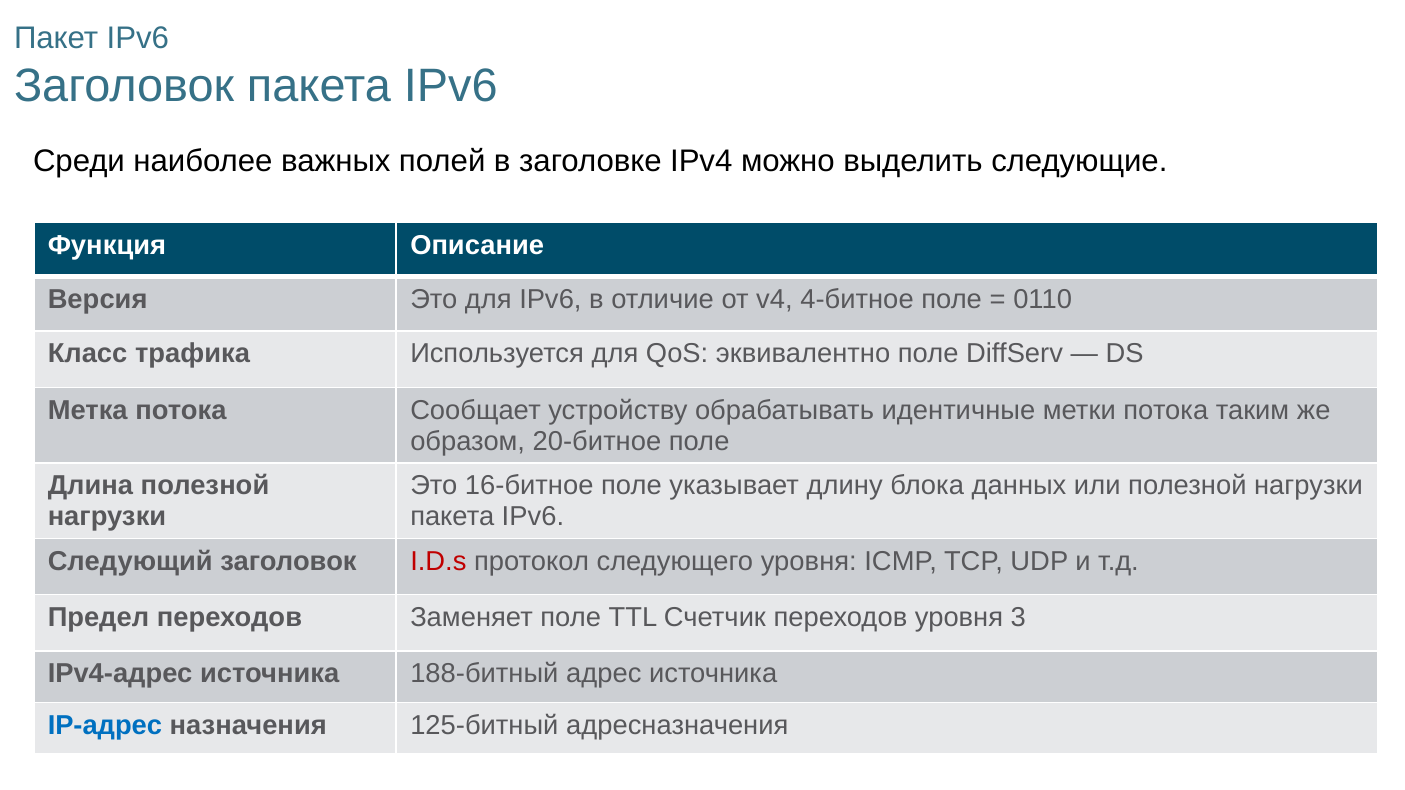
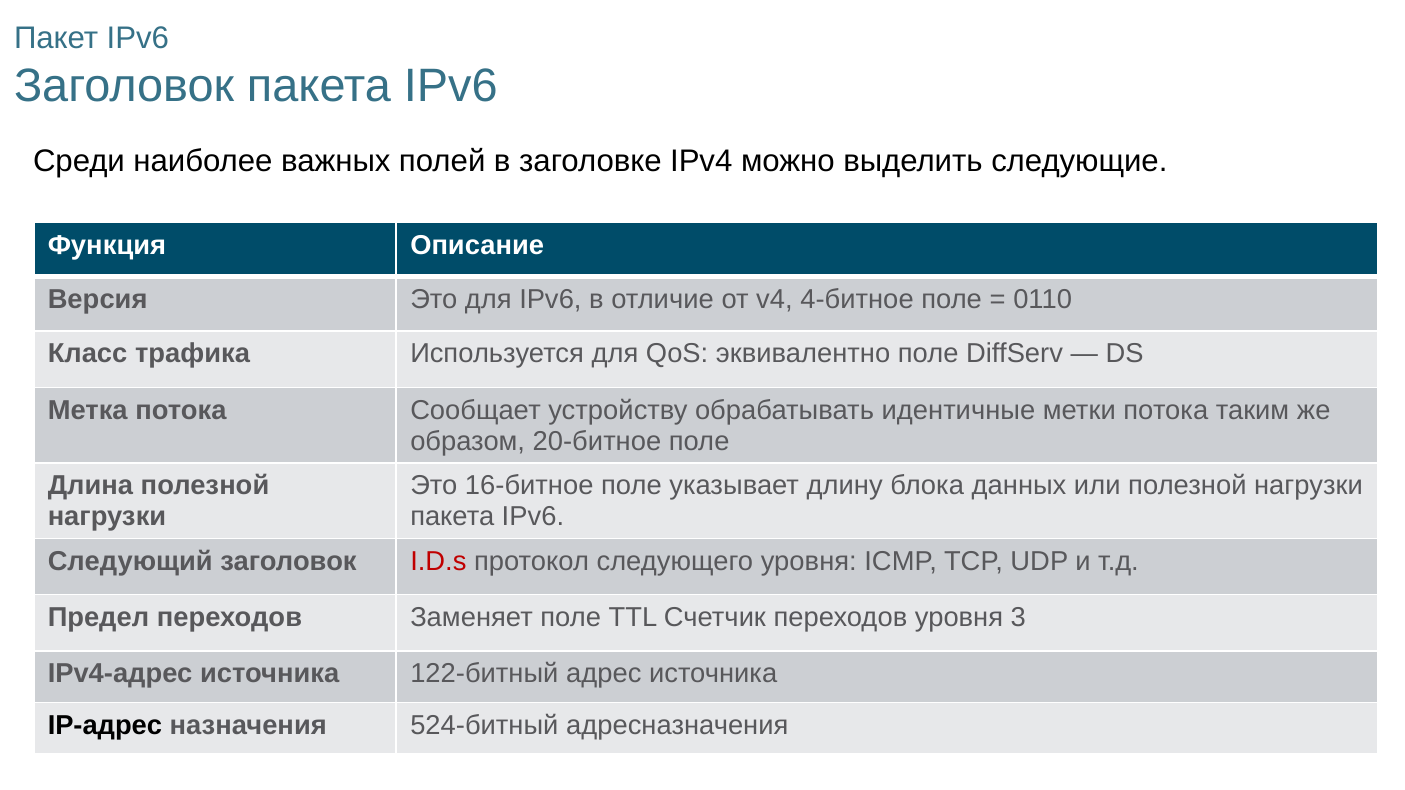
188-битный: 188-битный -> 122-битный (484, 674)
IP-адрес colour: blue -> black (105, 726)
125-битный: 125-битный -> 524-битный (484, 726)
